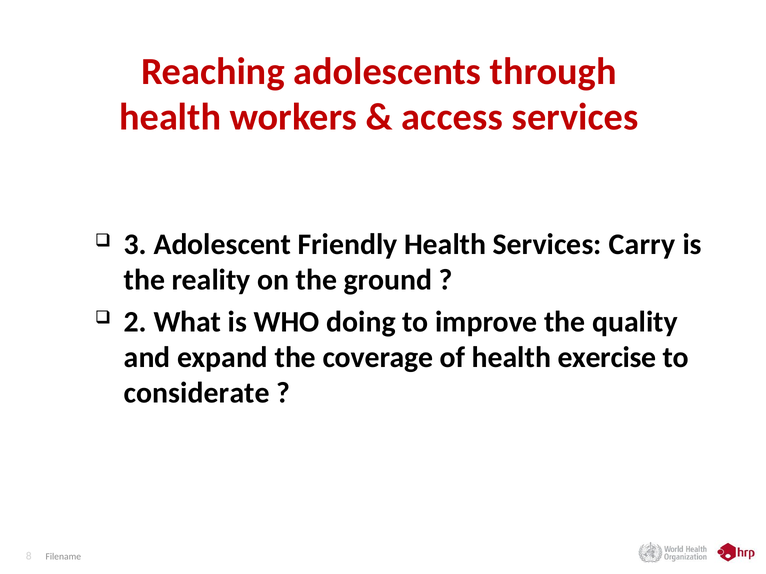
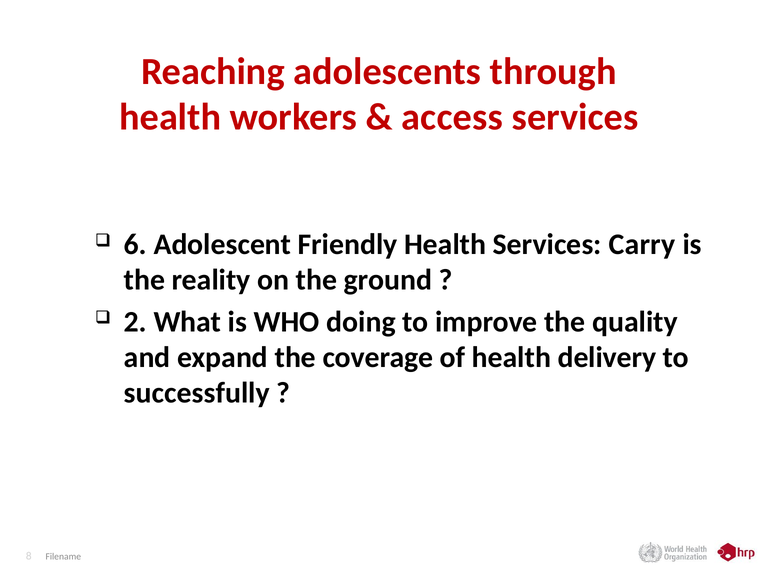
3: 3 -> 6 (135, 245)
exercise: exercise -> delivery (607, 358)
considerate: considerate -> successfully (197, 393)
